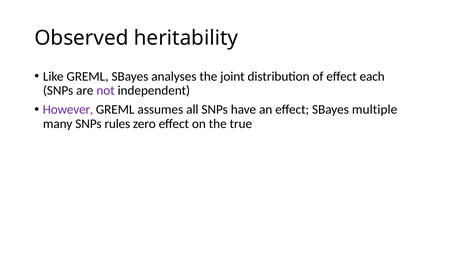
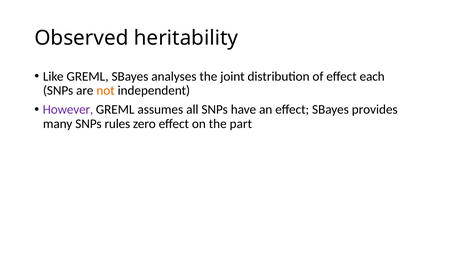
not colour: purple -> orange (106, 91)
multiple: multiple -> provides (375, 110)
true: true -> part (241, 124)
